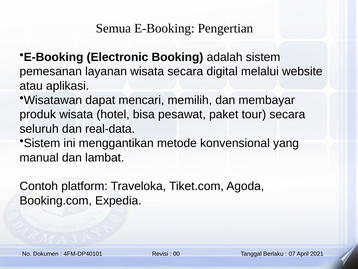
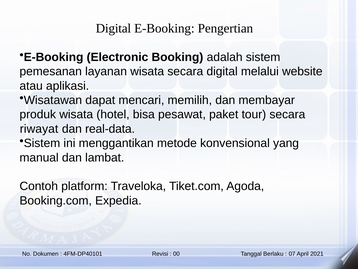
Semua: Semua -> Digital (113, 28)
seluruh: seluruh -> riwayat (39, 129)
